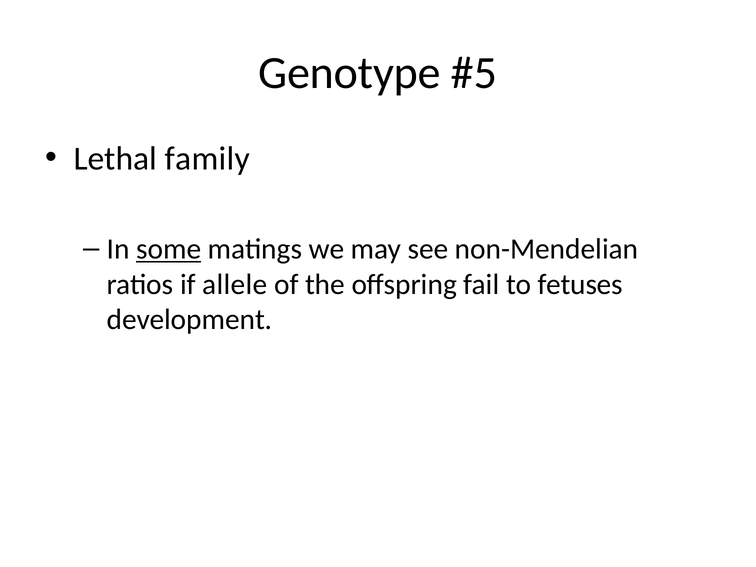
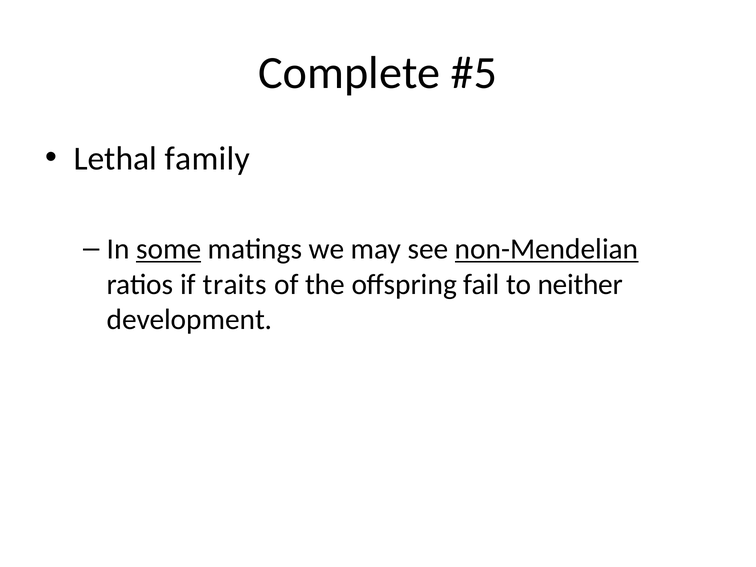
Genotype: Genotype -> Complete (349, 73)
non-Mendelian underline: none -> present (547, 249)
allele: allele -> traits (235, 284)
fetuses: fetuses -> neither (580, 284)
